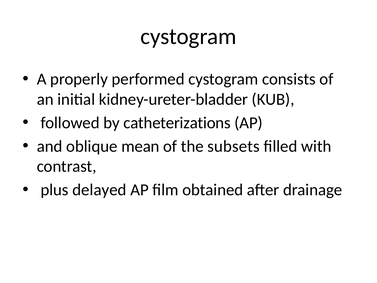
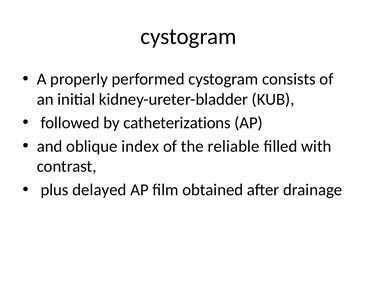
mean: mean -> index (140, 146)
subsets: subsets -> reliable (234, 146)
